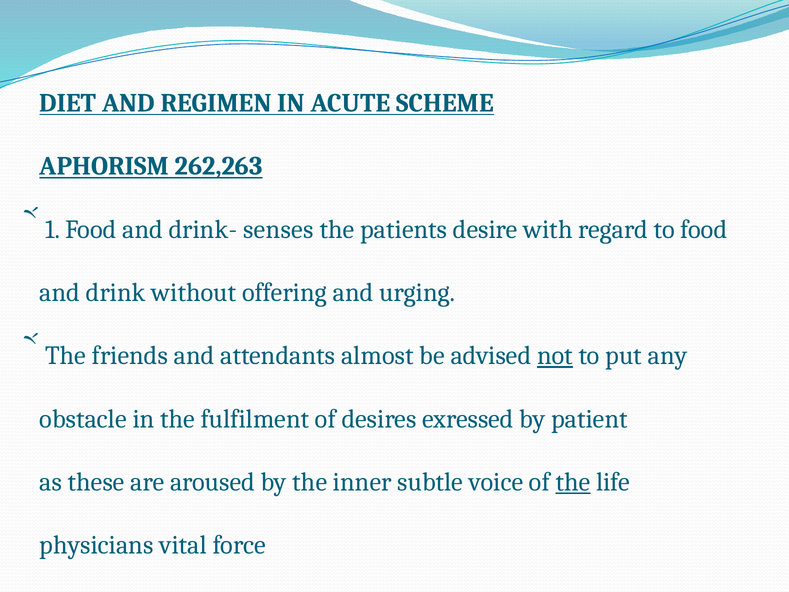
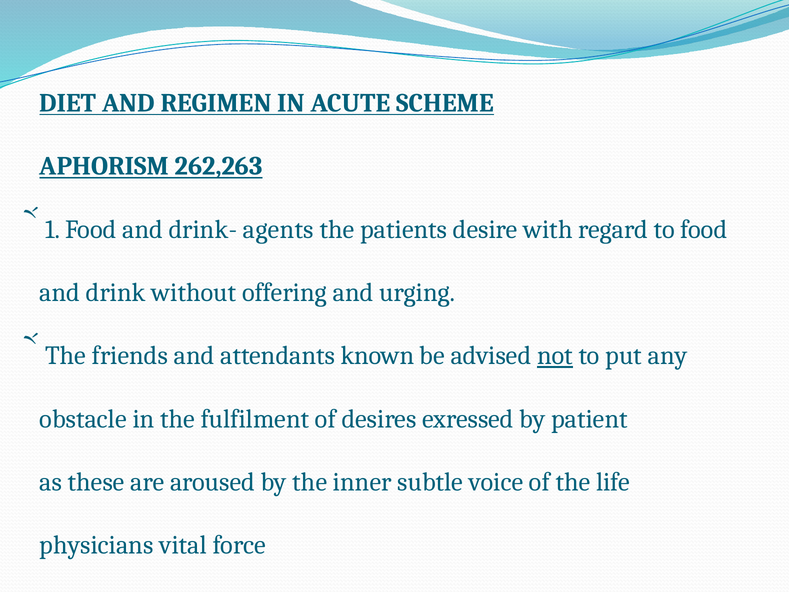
senses: senses -> agents (278, 229)
almost: almost -> known (378, 356)
the underline: present -> none (573, 482)
